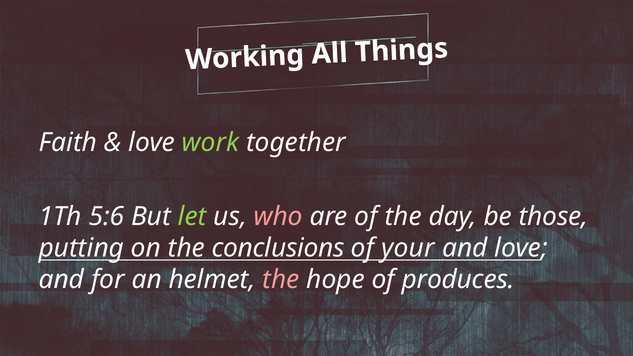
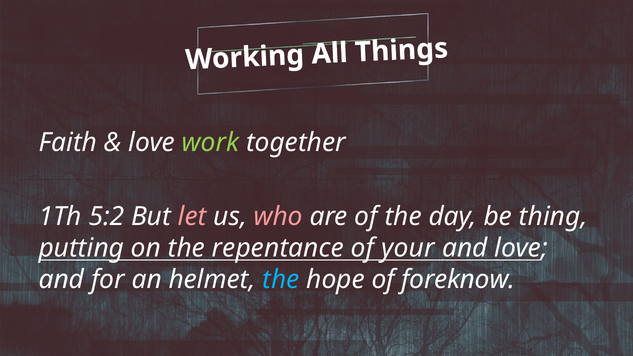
5:6: 5:6 -> 5:2 (106, 216)
let colour: light green -> pink (192, 216)
those: those -> thing (553, 216)
conclusions: conclusions -> repentance (278, 248)
the colour: pink -> light blue (281, 280)
produces: produces -> foreknow (458, 280)
